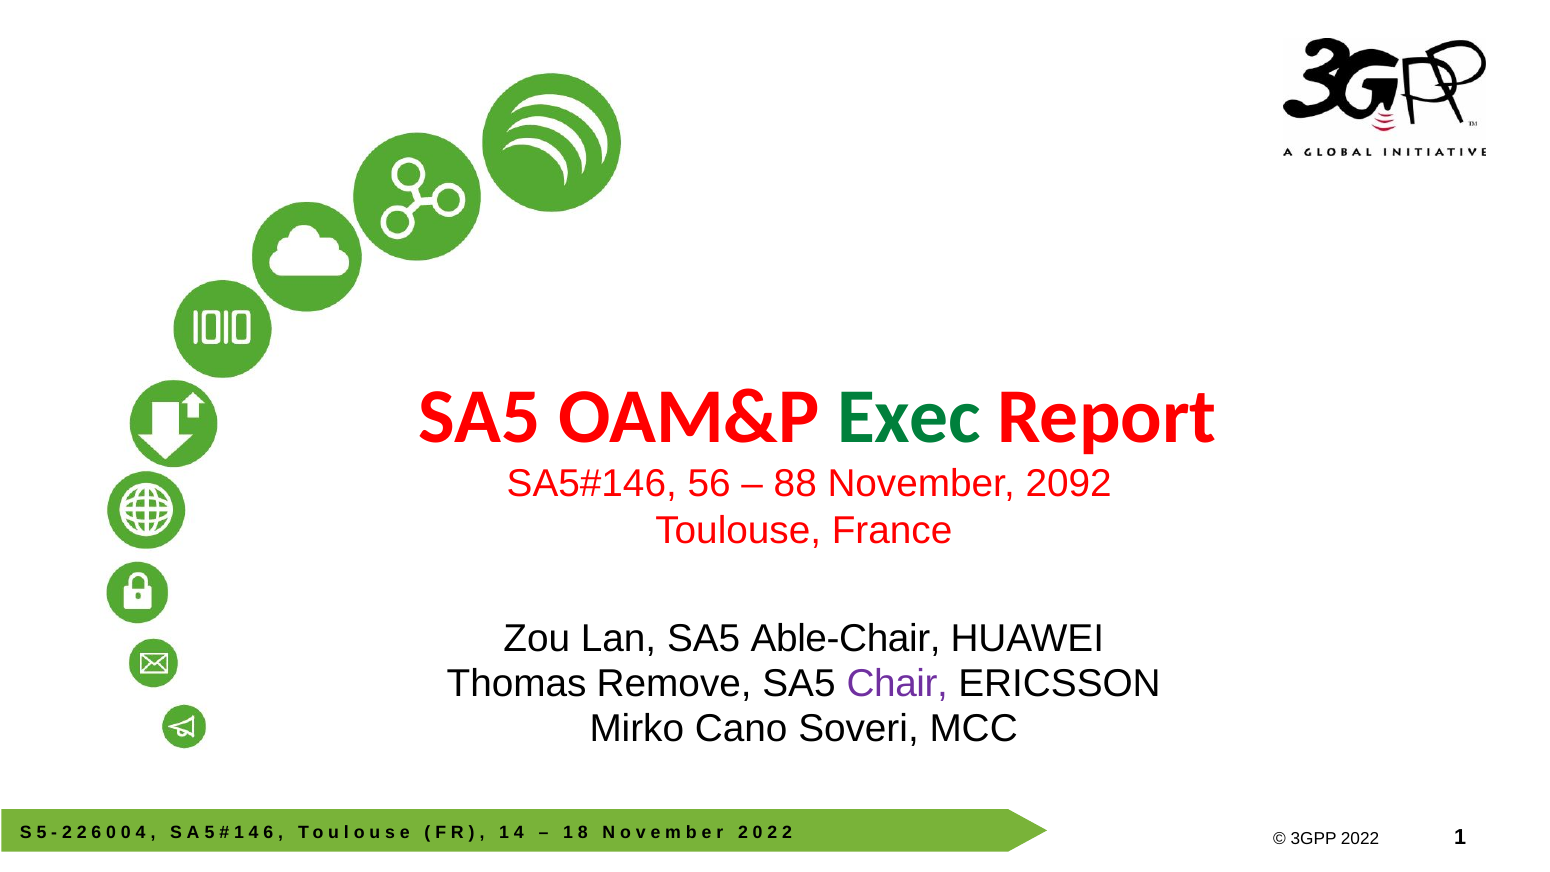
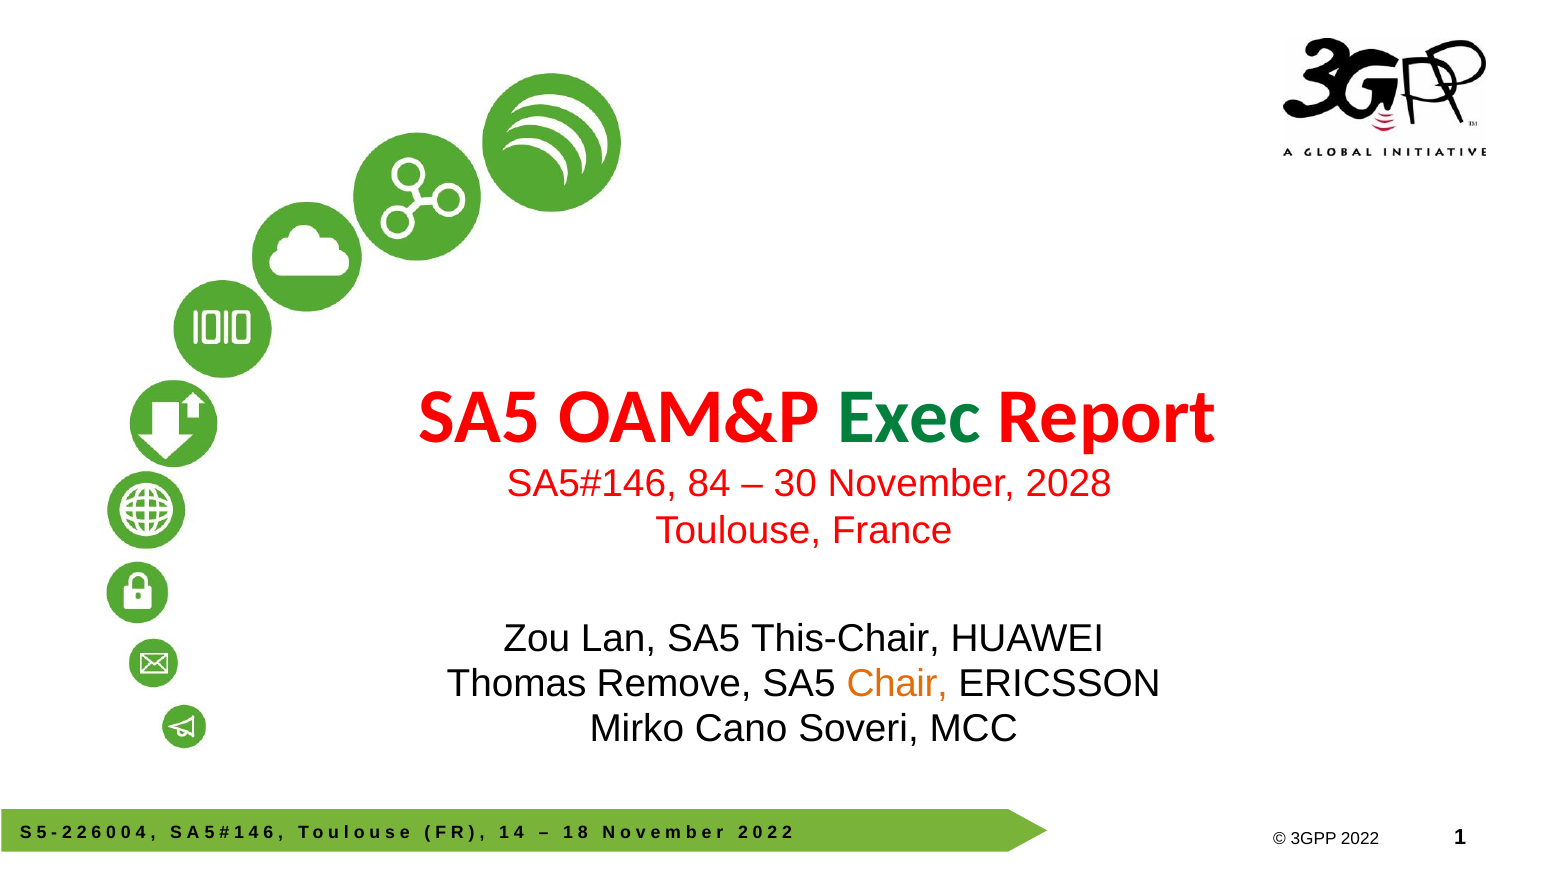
56: 56 -> 84 (709, 484)
88: 88 -> 30 (795, 484)
2092: 2092 -> 2028 (1069, 484)
Able-Chair: Able-Chair -> This-Chair (845, 639)
Chair colour: purple -> orange (897, 684)
